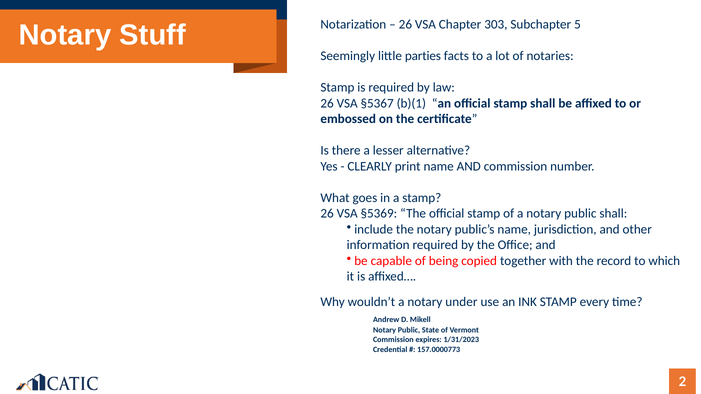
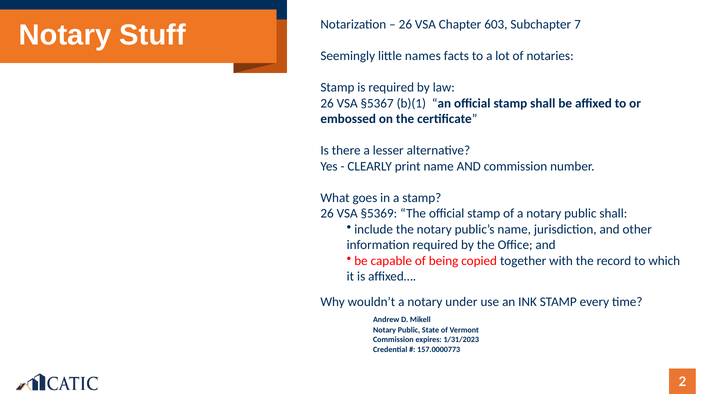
303: 303 -> 603 (496, 25)
5: 5 -> 7 (577, 25)
parties: parties -> names (423, 56)
